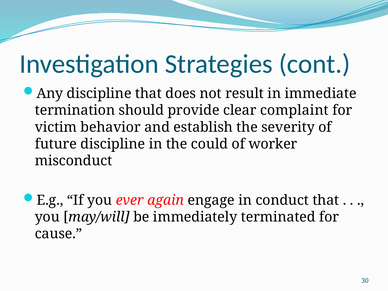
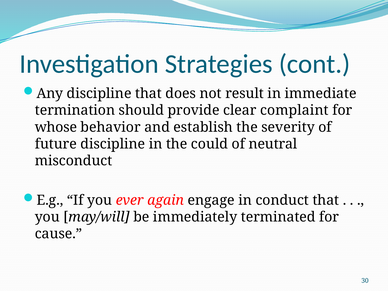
victim: victim -> whose (56, 127)
worker: worker -> neutral (273, 144)
